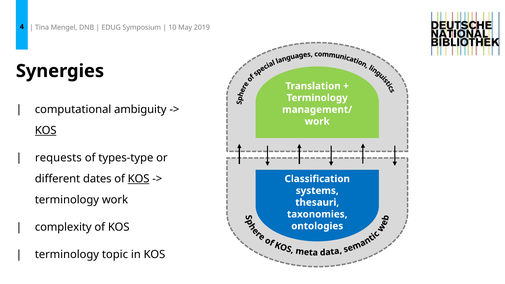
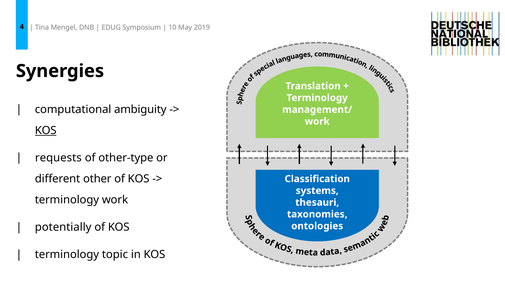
types-type: types-type -> other-type (126, 158)
dates: dates -> other (97, 179)
KOS underline: present -> none (139, 179)
complexity: complexity -> potentially (63, 227)
